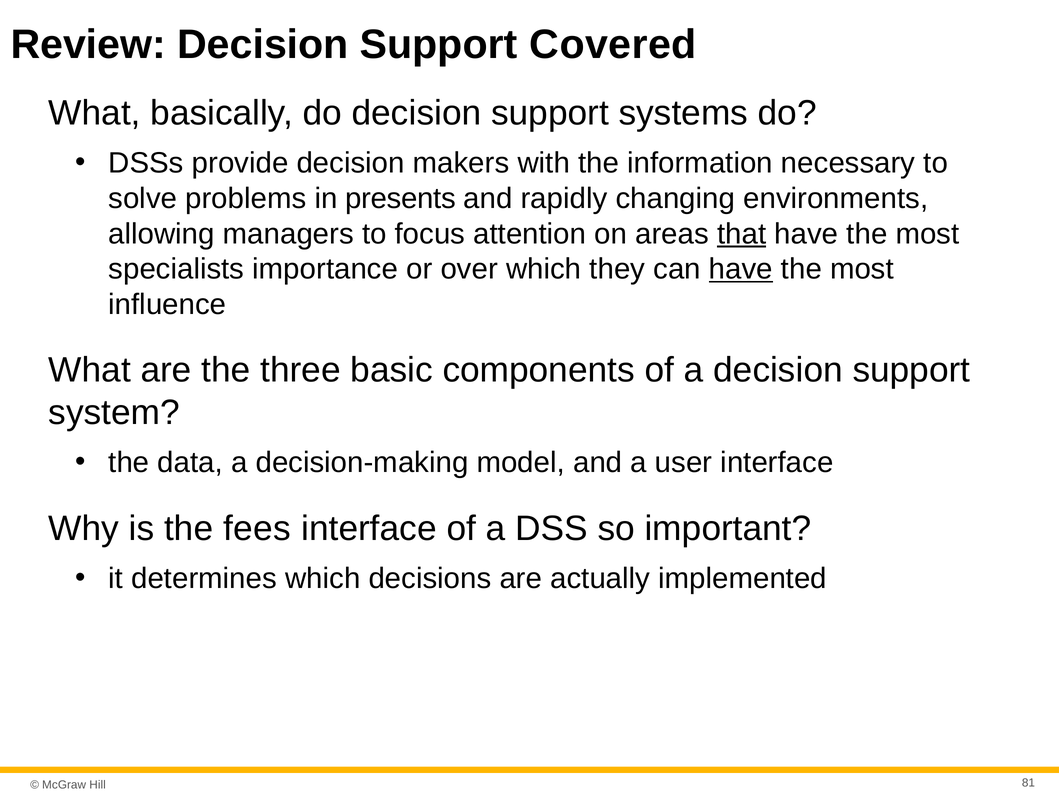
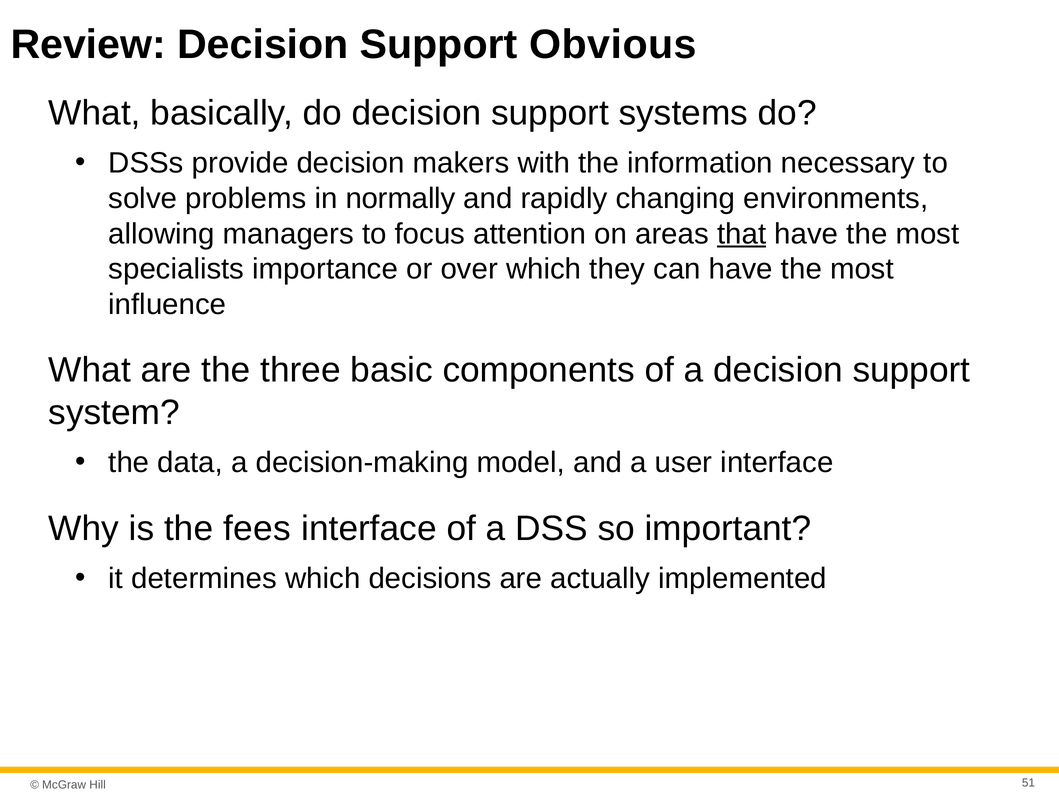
Covered: Covered -> Obvious (613, 45)
presents: presents -> normally (401, 199)
have underline: present -> none (741, 269)
81: 81 -> 51 (1028, 783)
